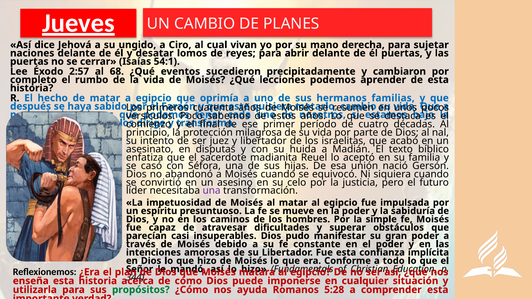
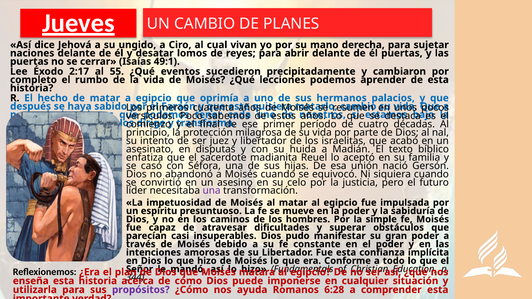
54:1: 54:1 -> 49:1 (167, 62)
2:57: 2:57 -> 2:17 (79, 71)
68: 68 -> 55 (117, 71)
familias: familias -> palacios (393, 98)
propósitos colour: green -> purple (141, 290)
5:28: 5:28 -> 6:28 (334, 290)
